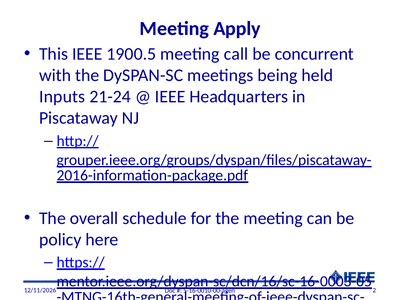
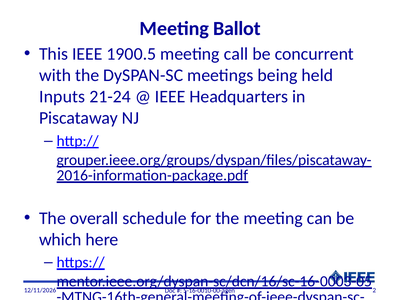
Apply: Apply -> Ballot (237, 28)
policy: policy -> which (60, 240)
